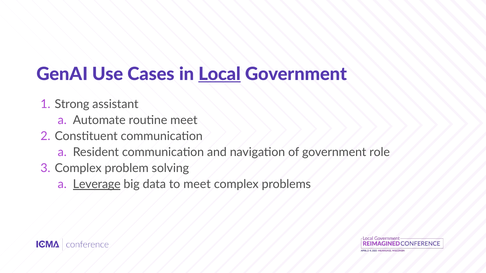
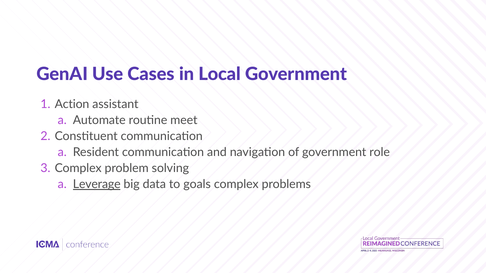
Local underline: present -> none (220, 74)
Strong: Strong -> Action (72, 104)
to meet: meet -> goals (197, 185)
